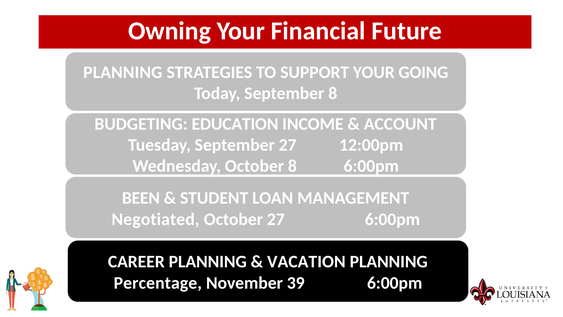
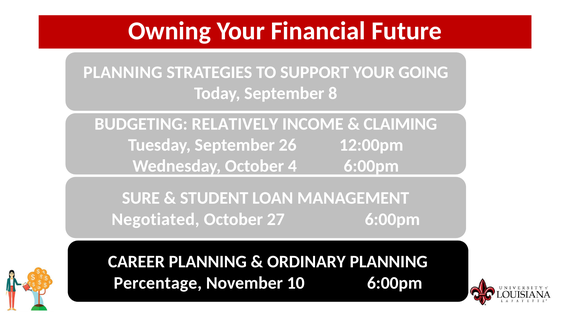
EDUCATION: EDUCATION -> RELATIVELY (235, 124)
ACCOUNT: ACCOUNT -> CLAIMING (400, 124)
September 27: 27 -> 26 (288, 145)
October 8: 8 -> 4 (292, 166)
BEEN: BEEN -> SURE (141, 198)
VACATION: VACATION -> ORDINARY (306, 262)
39: 39 -> 10 (296, 283)
